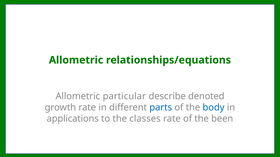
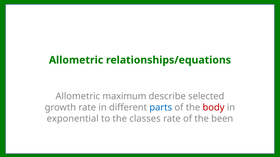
particular: particular -> maximum (124, 97)
denoted: denoted -> selected (206, 97)
body colour: blue -> red (214, 108)
applications: applications -> exponential (73, 119)
